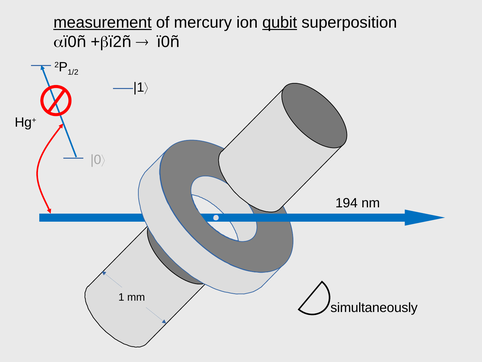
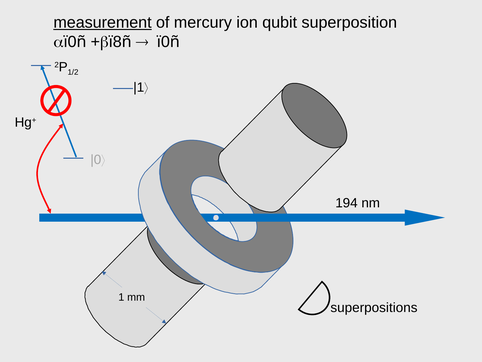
qubit underline: present -> none (280, 23)
2: 2 -> 8 (117, 42)
simultaneously: simultaneously -> superpositions (374, 307)
